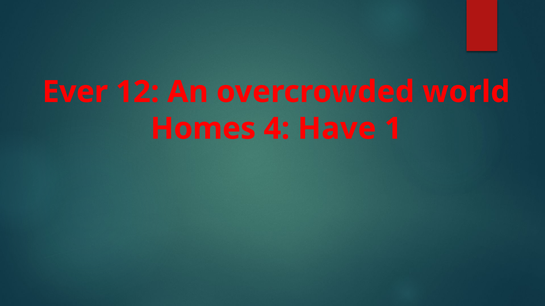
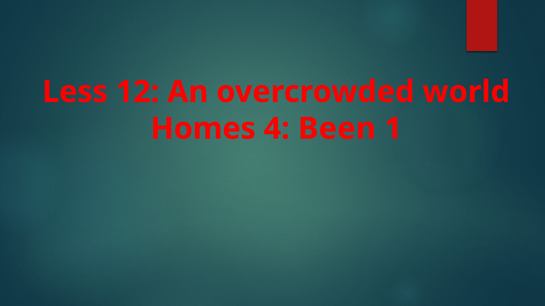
Ever: Ever -> Less (75, 92)
Have: Have -> Been (337, 129)
